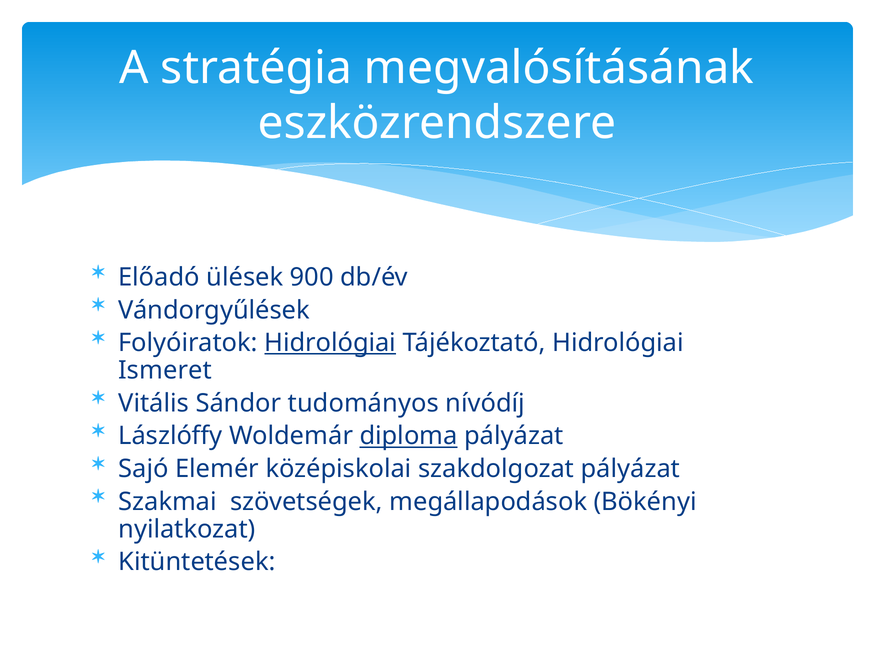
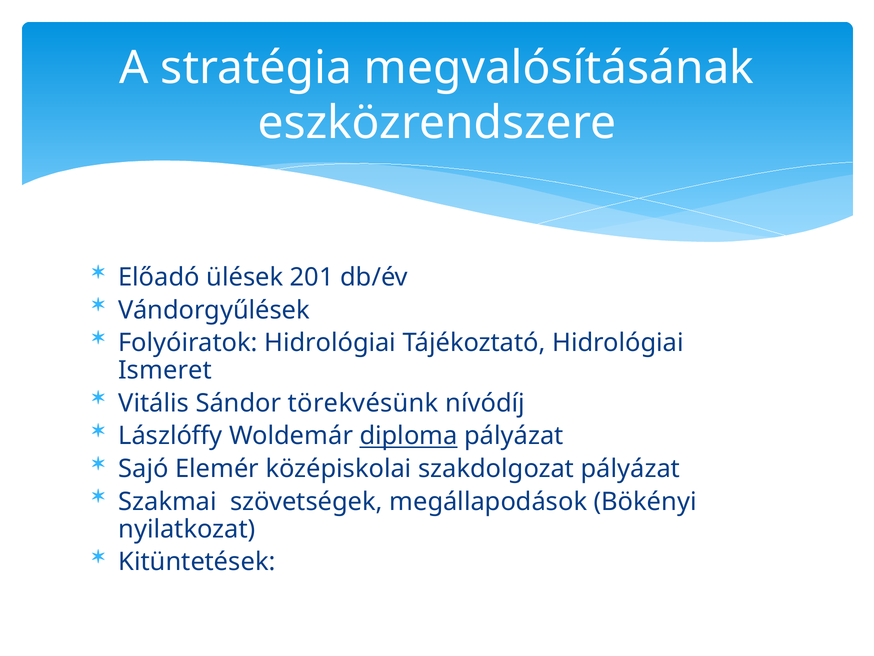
900: 900 -> 201 (312, 277)
Hidrológiai underline: present -> none (330, 343)
tudományos: tudományos -> törekvésünk (363, 403)
